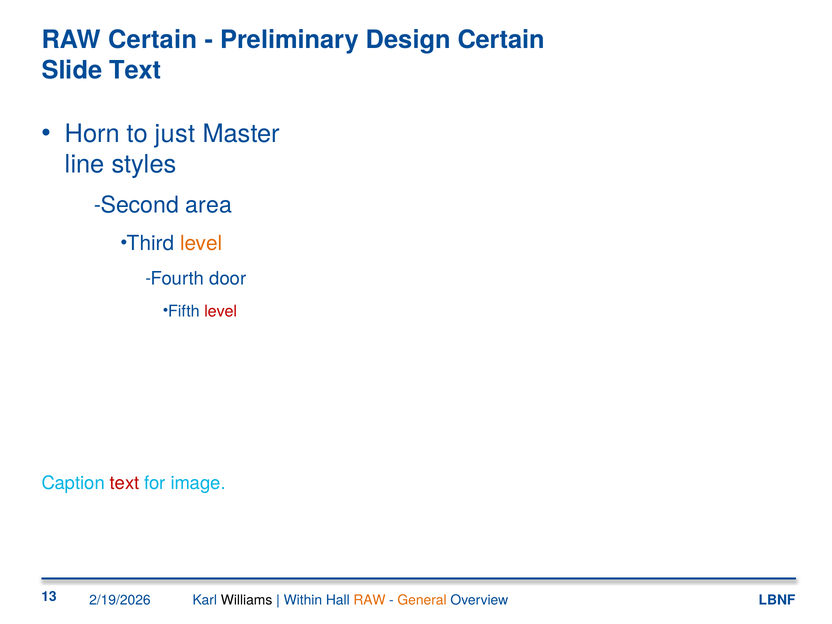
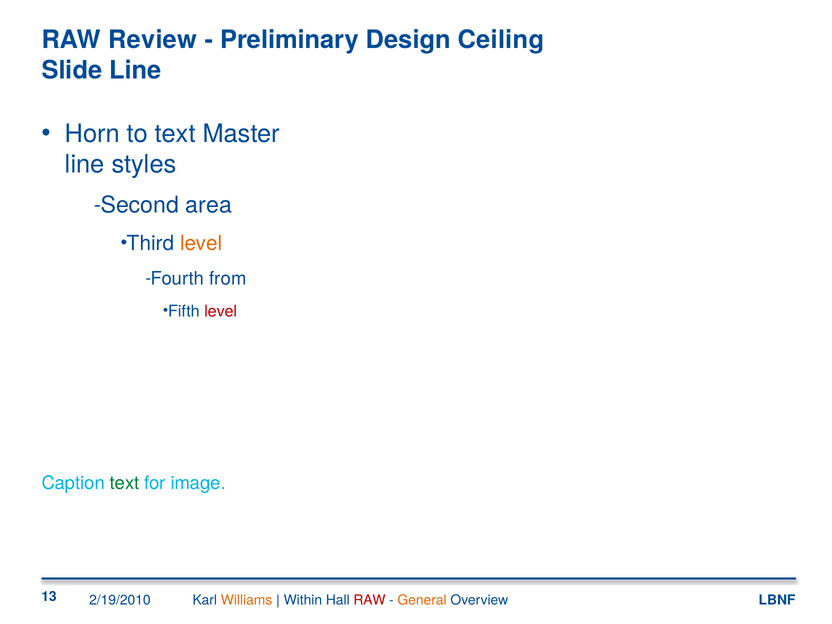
RAW Certain: Certain -> Review (153, 40)
Design Certain: Certain -> Ceiling (501, 40)
Slide Text: Text -> Line (135, 70)
to just: just -> text (175, 134)
door: door -> from (228, 279)
text colour: red -> green (125, 483)
2/19/2026: 2/19/2026 -> 2/19/2010 (120, 600)
Williams colour: black -> orange (247, 600)
RAW colour: orange -> red (369, 600)
